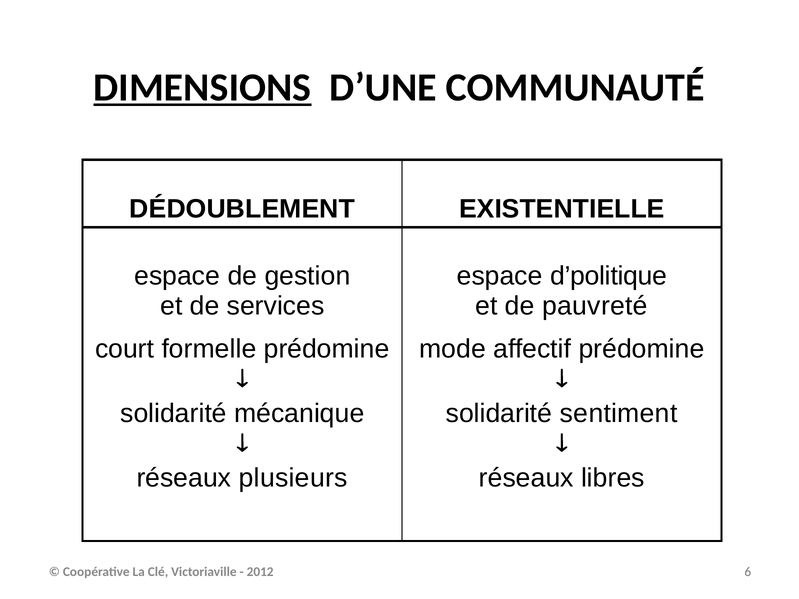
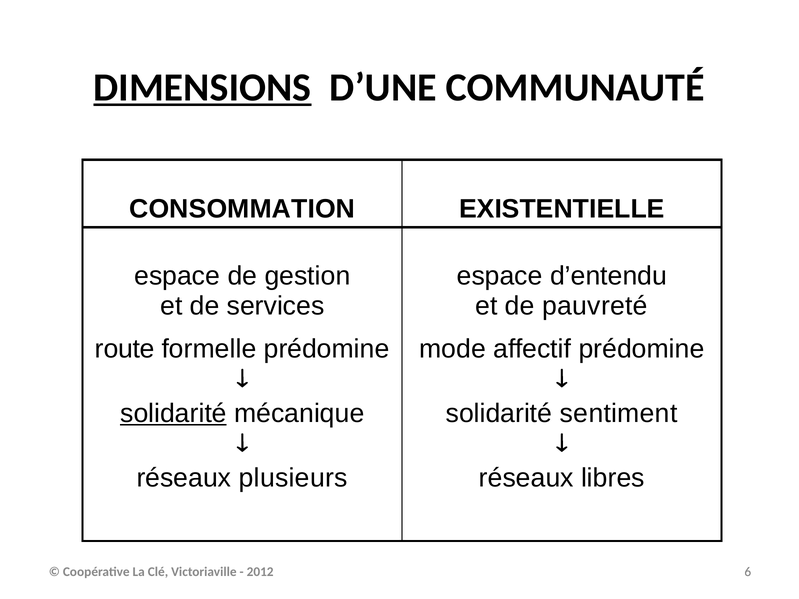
DÉDOUBLEMENT: DÉDOUBLEMENT -> CONSOMMATION (242, 209)
d’politique: d’politique -> d’entendu (609, 276)
court: court -> route (125, 349)
solidarité underline: none -> present (173, 414)
